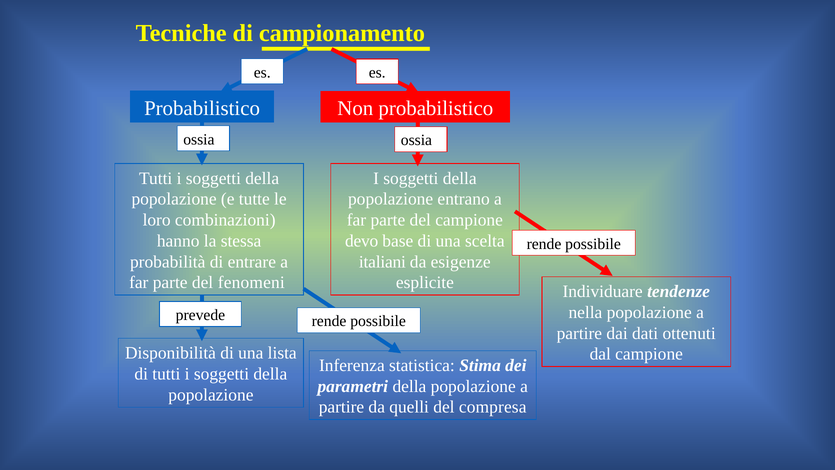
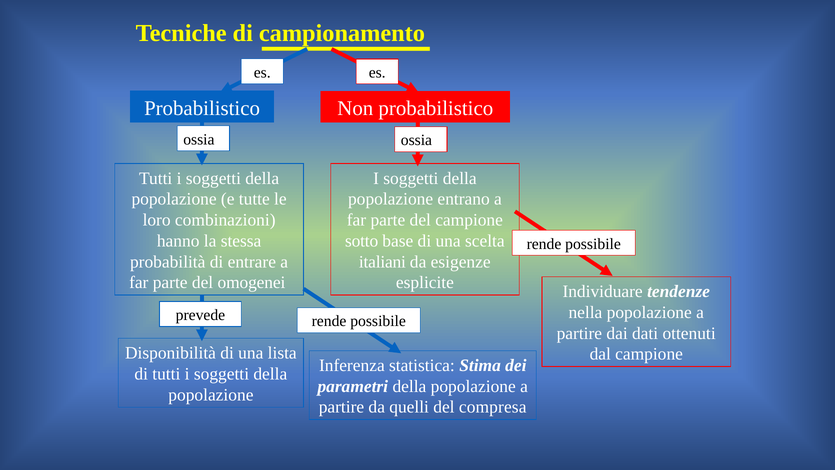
devo: devo -> sotto (362, 241)
fenomeni: fenomeni -> omogenei (251, 283)
